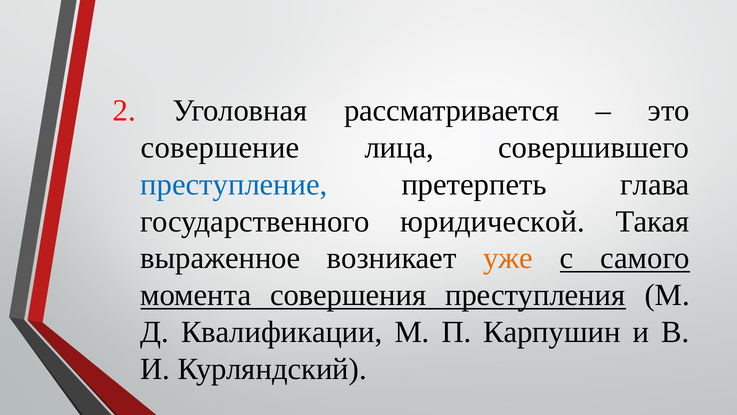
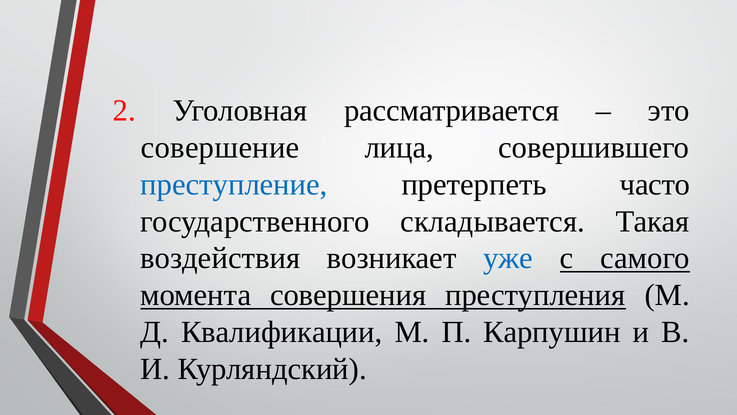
глава: глава -> часто (655, 184)
юридической: юридической -> складывается (493, 221)
выраженное: выраженное -> воздействия (220, 258)
уже colour: orange -> blue (508, 258)
